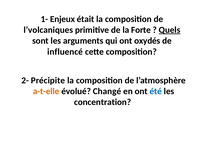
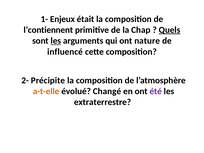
l’volcaniques: l’volcaniques -> l’contiennent (48, 30)
Forte: Forte -> Chap (141, 30)
les underline: none -> present (56, 41)
oxydés: oxydés -> nature (147, 41)
été colour: blue -> purple (156, 91)
concentration: concentration -> extraterrestre (103, 102)
